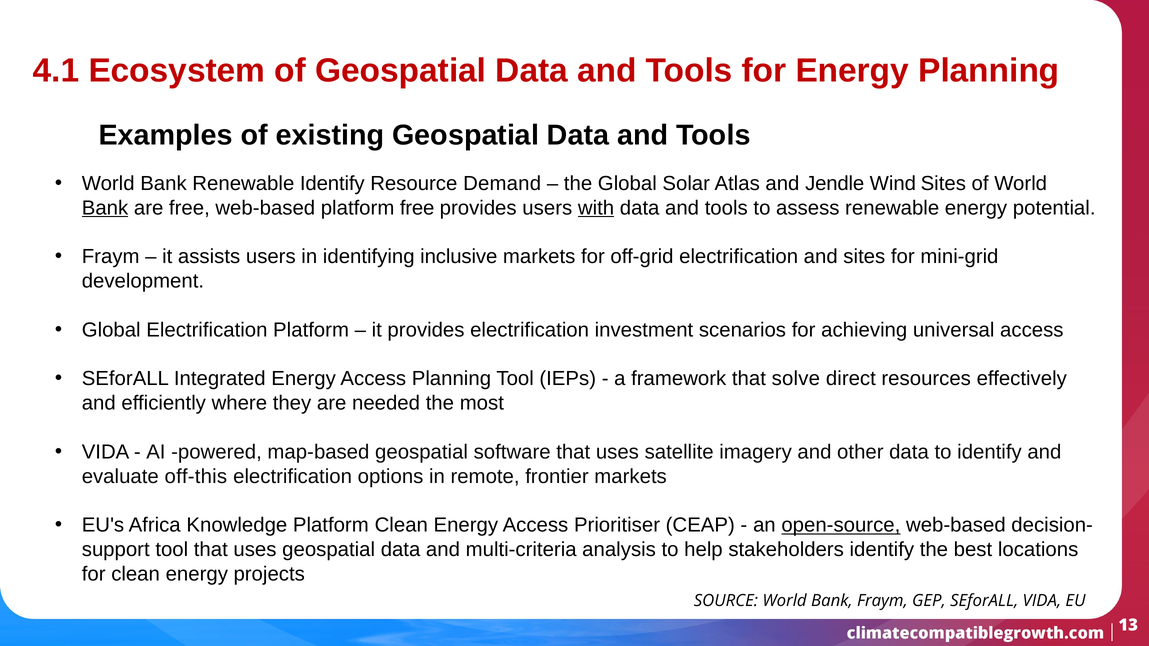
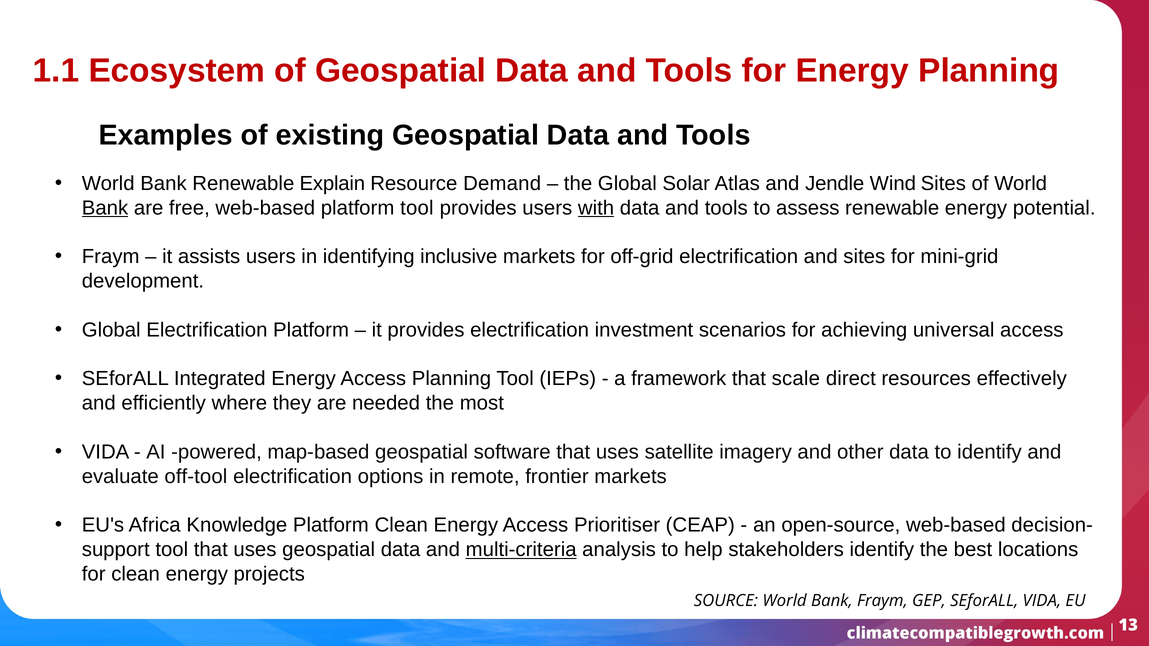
4.1: 4.1 -> 1.1 (56, 71)
Renewable Identify: Identify -> Explain (332, 183)
platform free: free -> tool (417, 208)
solve: solve -> scale (796, 379)
off-this: off-this -> off-tool (196, 477)
open-source underline: present -> none (841, 525)
multi-criteria underline: none -> present (521, 550)
